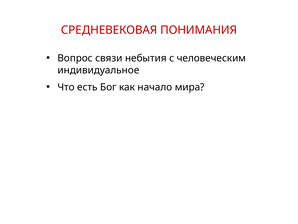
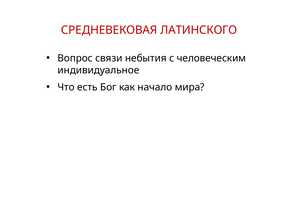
ПОНИМАНИЯ: ПОНИМАНИЯ -> ЛАТИНСКОГО (199, 30)
